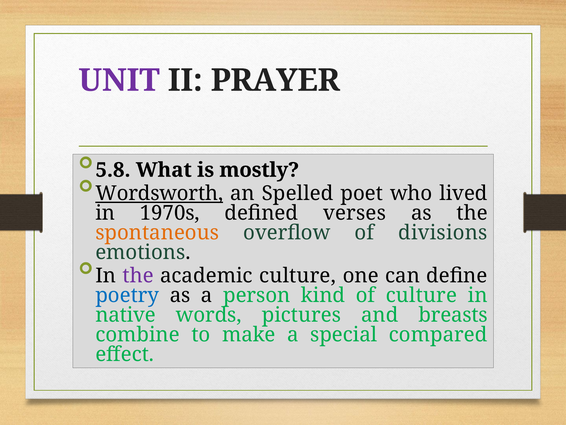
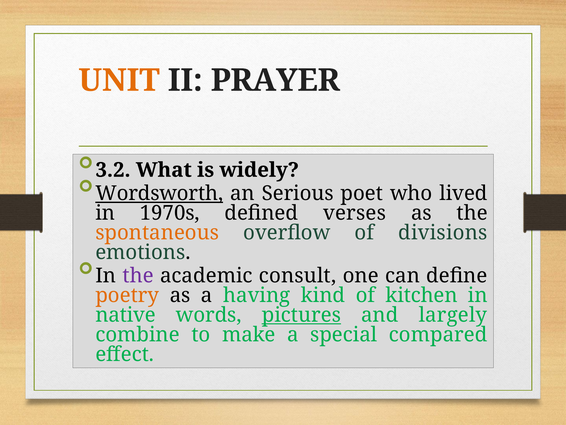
UNIT colour: purple -> orange (119, 80)
5.8: 5.8 -> 3.2 (113, 170)
mostly: mostly -> widely (259, 170)
Spelled: Spelled -> Serious (298, 193)
academic culture: culture -> consult (298, 275)
poetry colour: blue -> orange (127, 295)
person: person -> having (257, 295)
of culture: culture -> kitchen (422, 295)
pictures underline: none -> present (301, 315)
breasts: breasts -> largely (453, 315)
